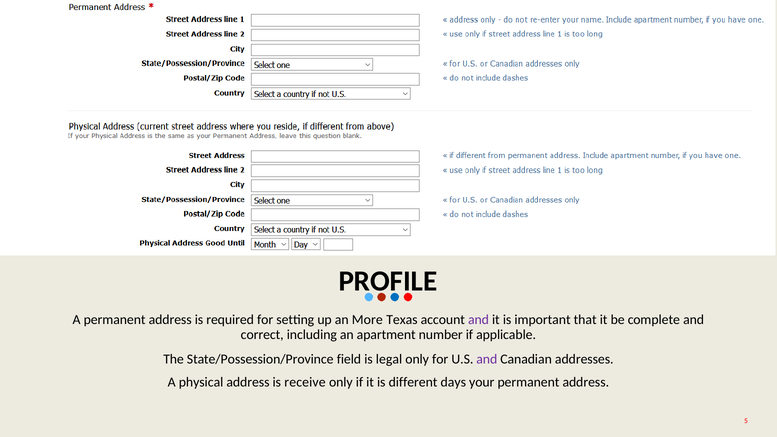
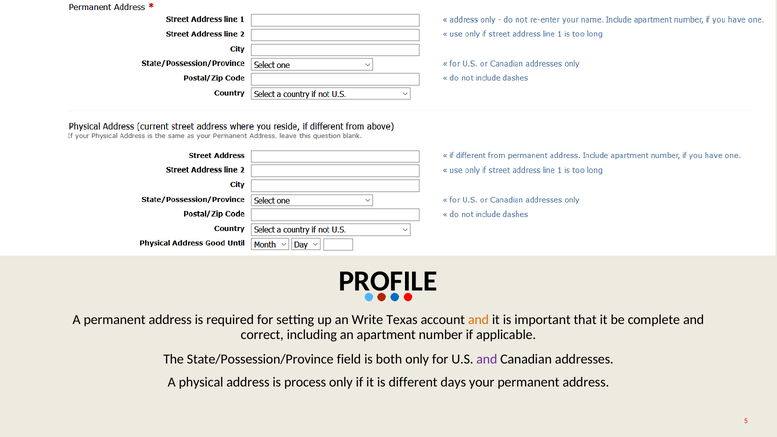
More: More -> Write (367, 320)
and colour: purple -> orange (479, 320)
legal: legal -> both (389, 359)
receive: receive -> process (305, 382)
